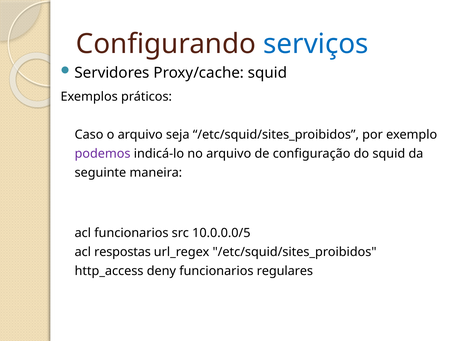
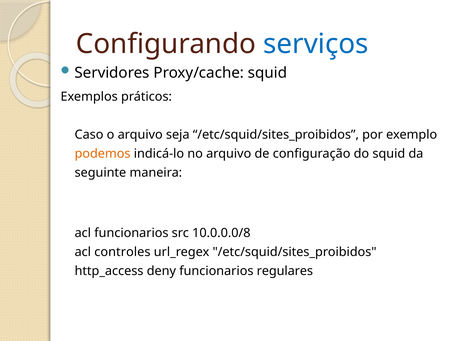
podemos colour: purple -> orange (103, 154)
10.0.0.0/5: 10.0.0.0/5 -> 10.0.0.0/8 (221, 233)
respostas: respostas -> controles (122, 252)
